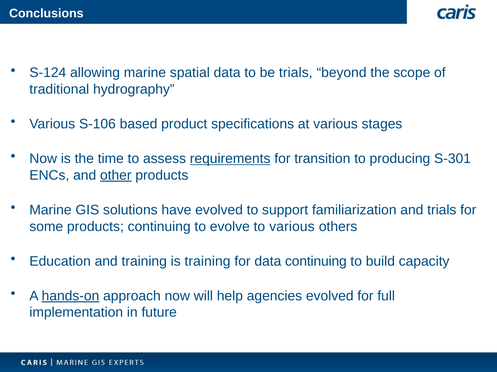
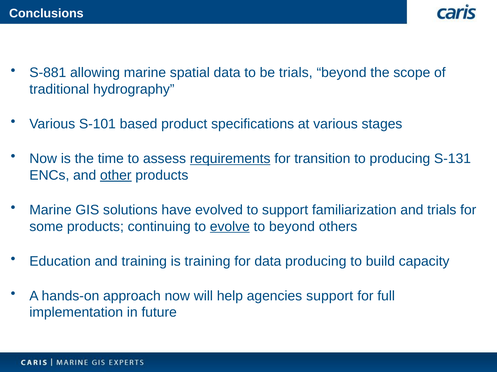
S-124: S-124 -> S-881 (48, 73)
S-106: S-106 -> S-101 (97, 124)
S-301: S-301 -> S-131 (453, 159)
evolve underline: none -> present (230, 227)
to various: various -> beyond (292, 227)
data continuing: continuing -> producing (316, 262)
hands-on underline: present -> none (70, 296)
agencies evolved: evolved -> support (330, 296)
